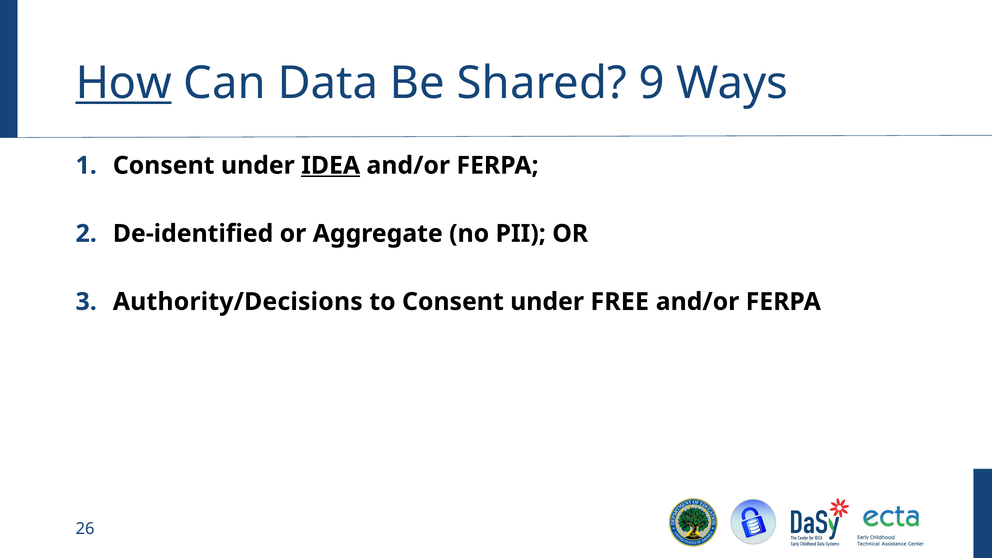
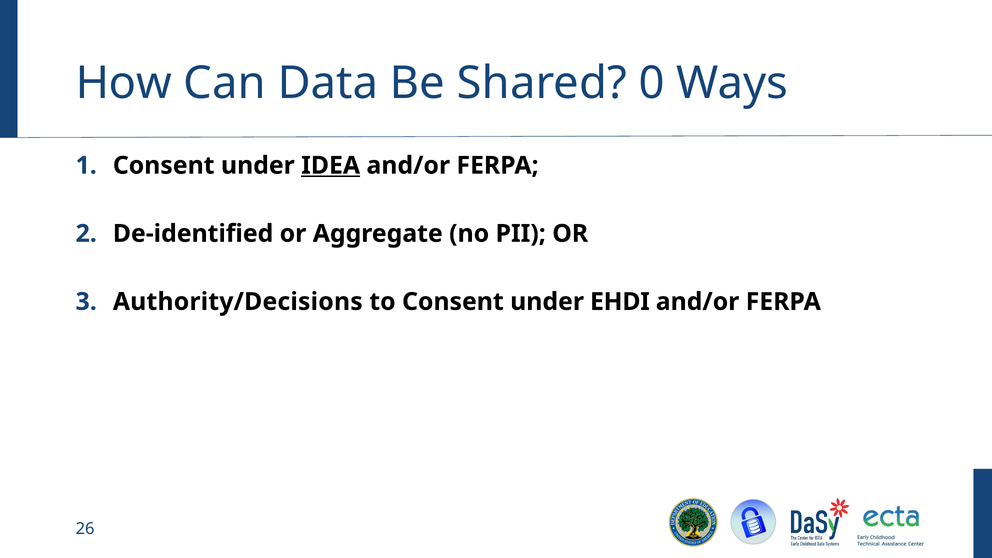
How underline: present -> none (124, 83)
9: 9 -> 0 (652, 83)
FREE: FREE -> EHDI (620, 302)
